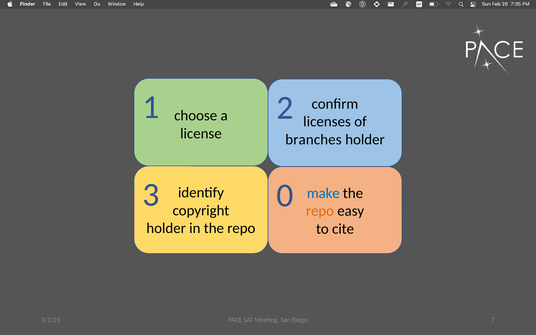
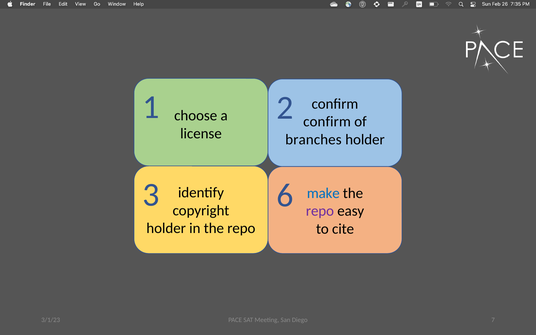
licenses: licenses -> confirm (327, 122)
0: 0 -> 6 (285, 195)
repo colour: orange -> purple (320, 211)
